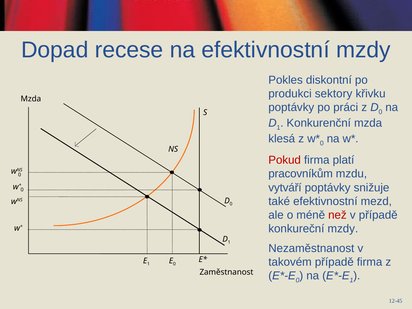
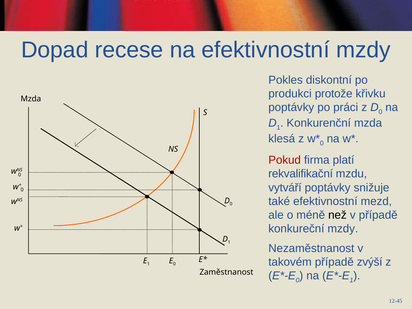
sektory: sektory -> protože (334, 94)
pracovníkům: pracovníkům -> rekvalifikační (301, 174)
než colour: red -> black (337, 215)
případě firma: firma -> zvýší (370, 262)
